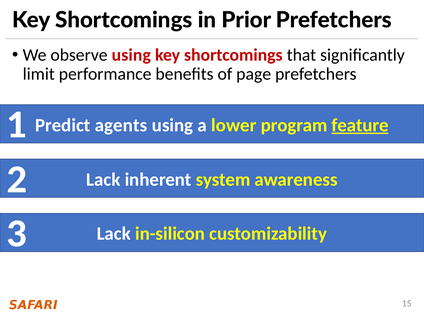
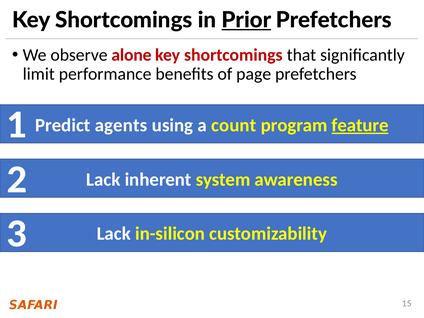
Prior underline: none -> present (246, 20)
observe using: using -> alone (131, 55)
lower: lower -> count (234, 125)
